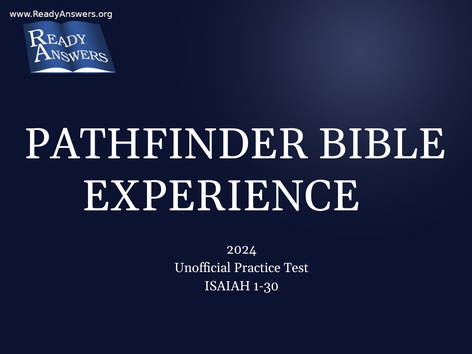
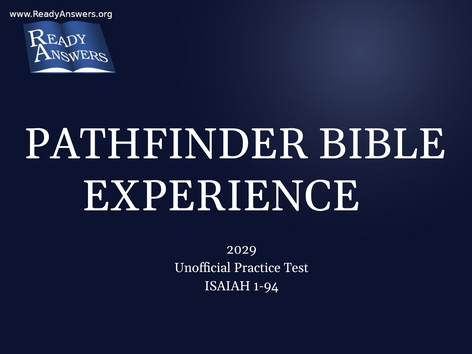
2024: 2024 -> 2029 (241, 249)
1-30: 1-30 -> 1-94 (266, 286)
